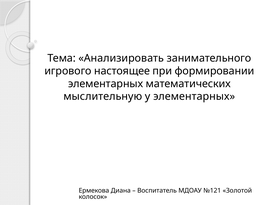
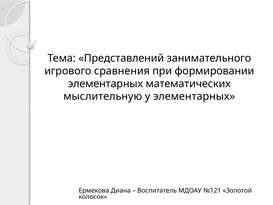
Анализировать: Анализировать -> Представлений (121, 58)
настоящее: настоящее -> сравнения (122, 71)
